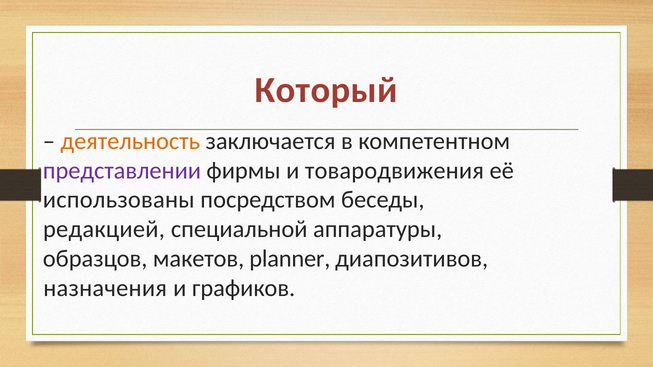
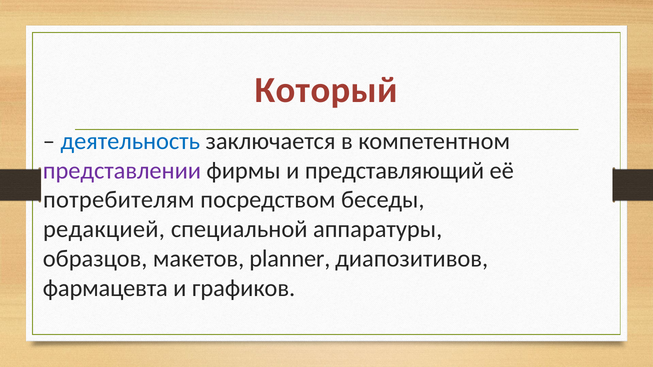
деятельность colour: orange -> blue (130, 141)
товародвижения: товародвижения -> представляющий (395, 171)
использованы: использованы -> потребителям (119, 200)
назначения: назначения -> фармацевта (105, 288)
